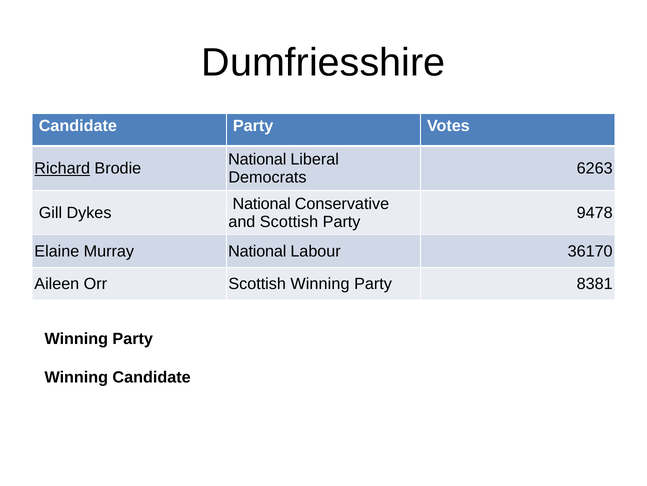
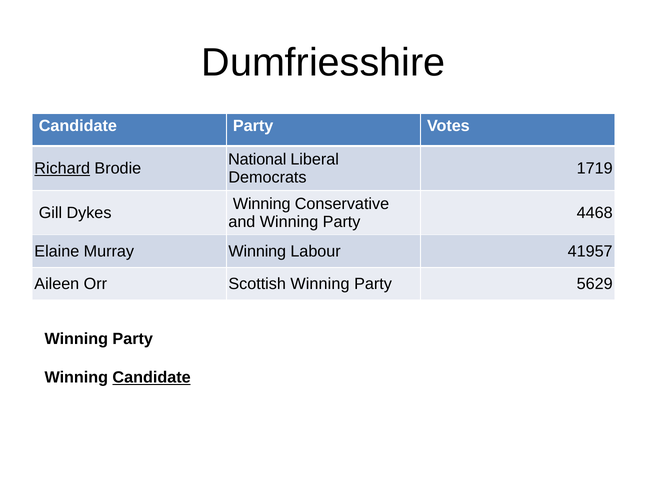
6263: 6263 -> 1719 (595, 168)
National: National -> Winning (262, 203)
9478: 9478 -> 4468 (595, 213)
and Scottish: Scottish -> Winning (289, 222)
Murray National: National -> Winning (257, 251)
36170: 36170 -> 41957 (590, 251)
8381: 8381 -> 5629 (595, 284)
Candidate underline: none -> present (152, 377)
